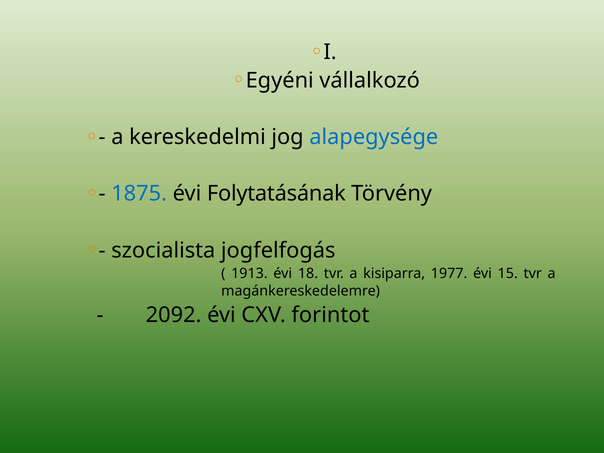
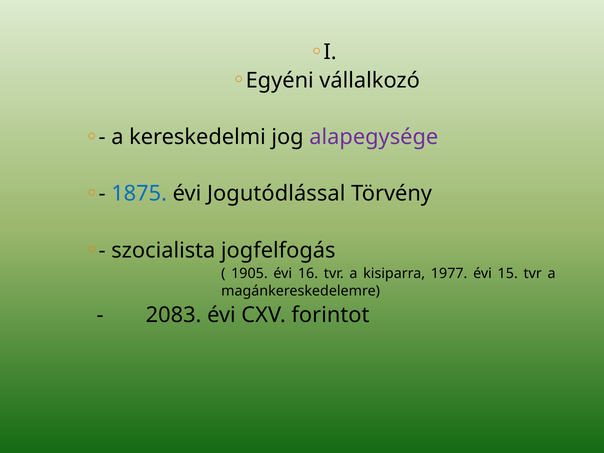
alapegysége colour: blue -> purple (374, 137)
Folytatásának: Folytatásának -> Jogutódlással (276, 194)
1913: 1913 -> 1905 (249, 274)
18: 18 -> 16 (308, 274)
2092: 2092 -> 2083 (174, 315)
